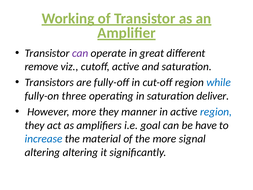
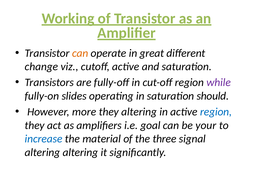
can colour: purple -> orange (80, 53)
remove: remove -> change (41, 67)
while colour: blue -> purple (219, 82)
three: three -> slides (74, 96)
deliver: deliver -> should (213, 96)
they manner: manner -> altering (139, 112)
have: have -> your (206, 125)
the more: more -> three (164, 139)
